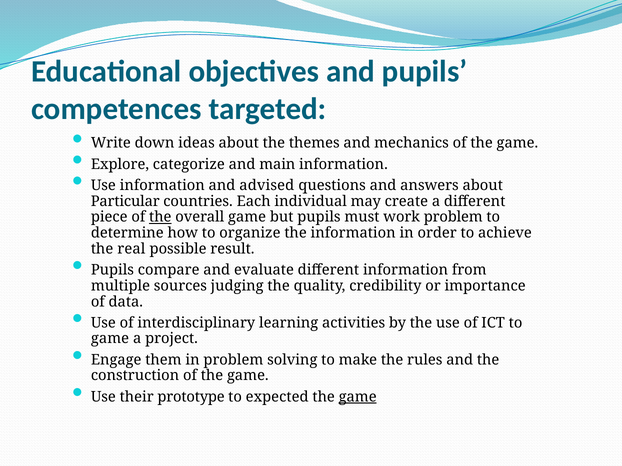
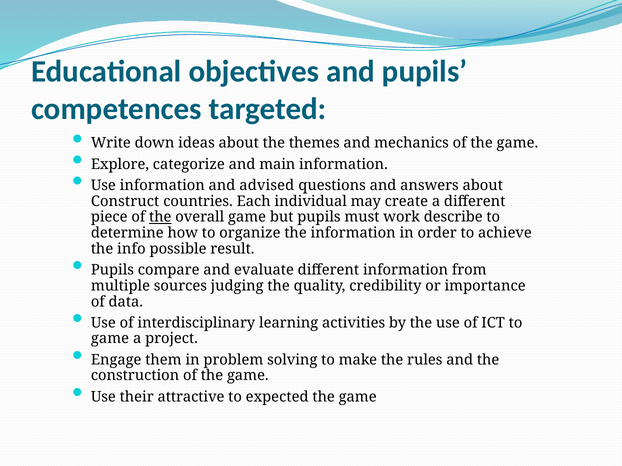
Particular: Particular -> Construct (125, 201)
work problem: problem -> describe (453, 217)
real: real -> info (131, 249)
prototype: prototype -> attractive (191, 397)
game underline: present -> none (358, 397)
